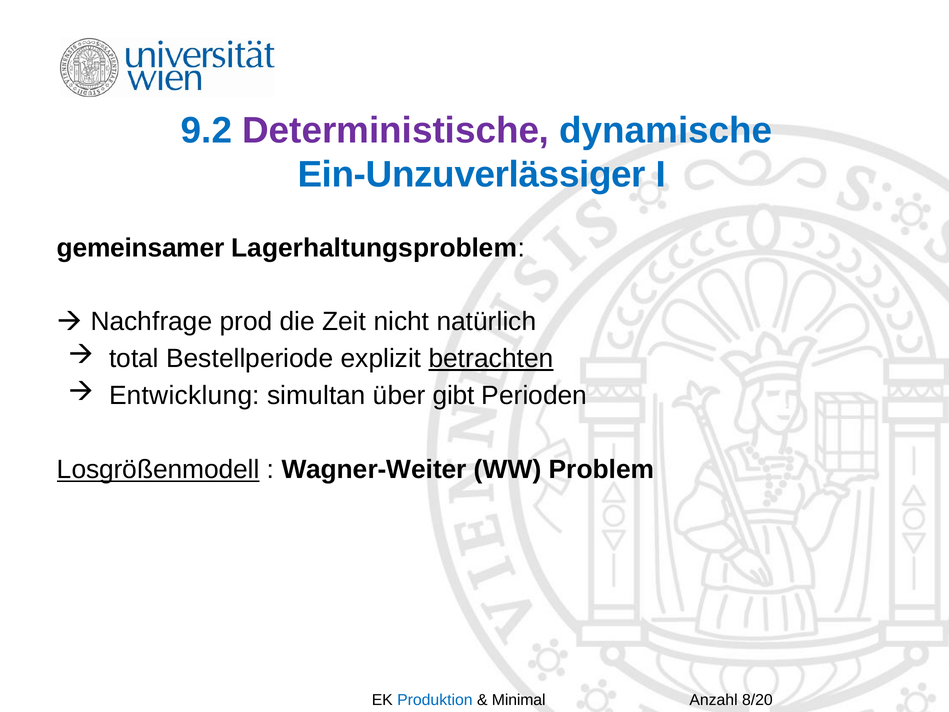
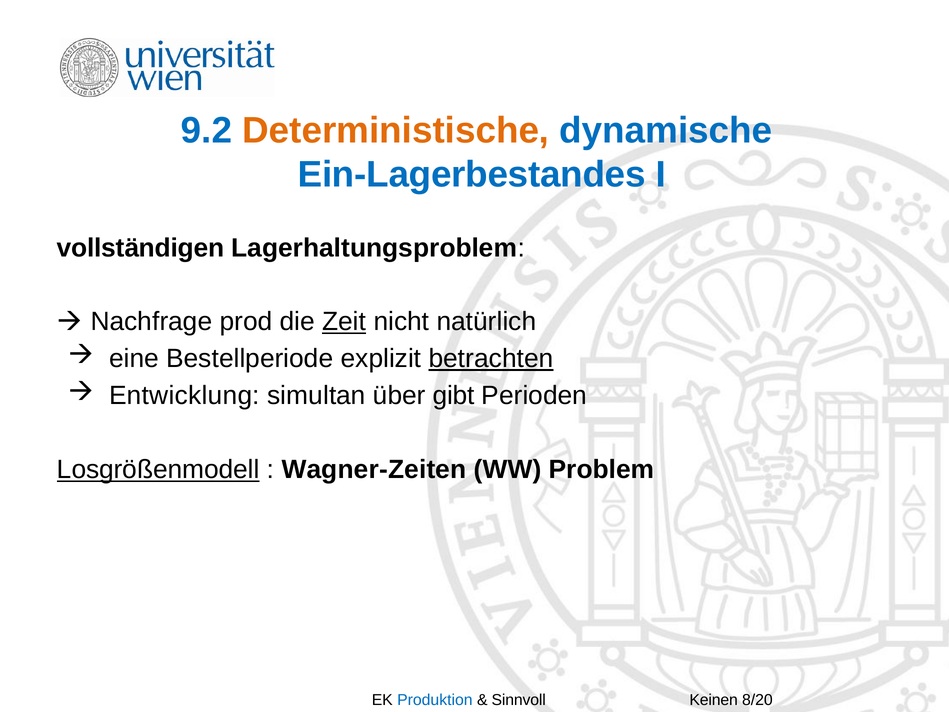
Deterministische colour: purple -> orange (396, 130)
Ein-Unzuverlässiger: Ein-Unzuverlässiger -> Ein-Lagerbestandes (472, 175)
gemeinsamer: gemeinsamer -> vollständigen (141, 248)
Zeit underline: none -> present (344, 322)
total: total -> eine (134, 359)
Wagner-Weiter: Wagner-Weiter -> Wagner-Zeiten (374, 469)
Anzahl: Anzahl -> Keinen (714, 700)
Minimal: Minimal -> Sinnvoll (519, 700)
